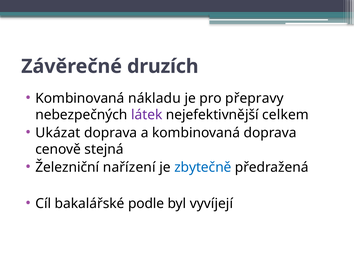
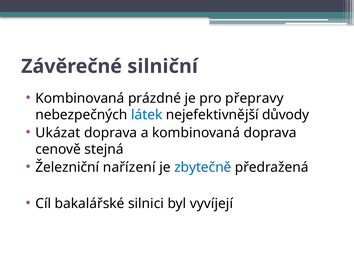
druzích: druzích -> silniční (163, 66)
nákladu: nákladu -> prázdné (155, 98)
látek colour: purple -> blue (147, 115)
celkem: celkem -> důvody (286, 115)
podle: podle -> silnici (146, 203)
